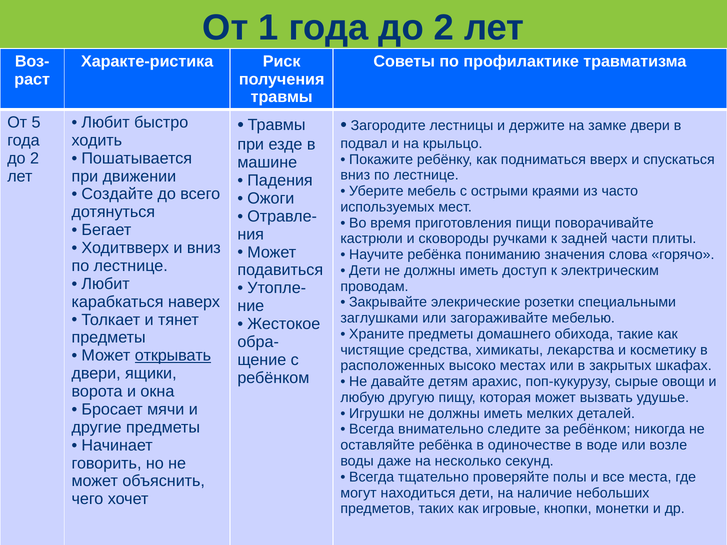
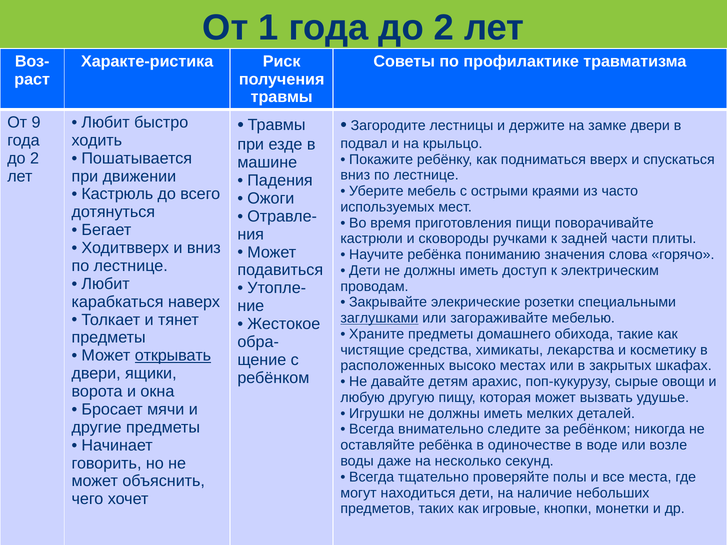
5: 5 -> 9 (36, 122)
Создайте: Создайте -> Кастрюль (117, 194)
заглушками underline: none -> present (379, 318)
